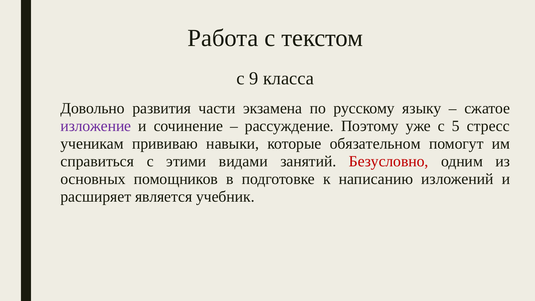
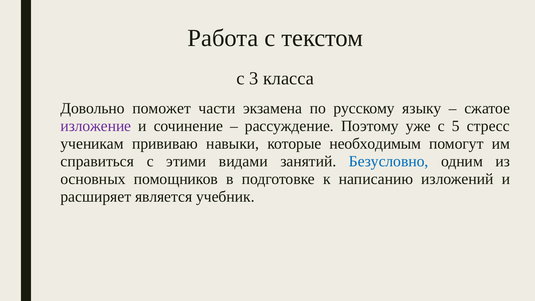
9: 9 -> 3 (254, 78)
развития: развития -> поможет (162, 108)
обязательном: обязательном -> необходимым (375, 144)
Безусловно colour: red -> blue (389, 161)
